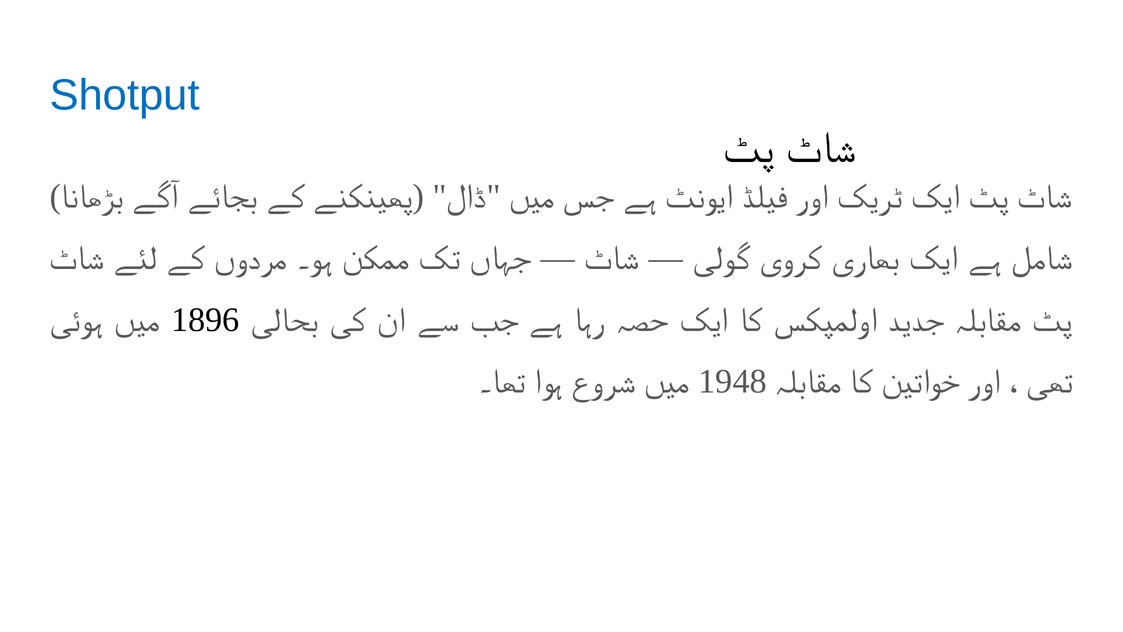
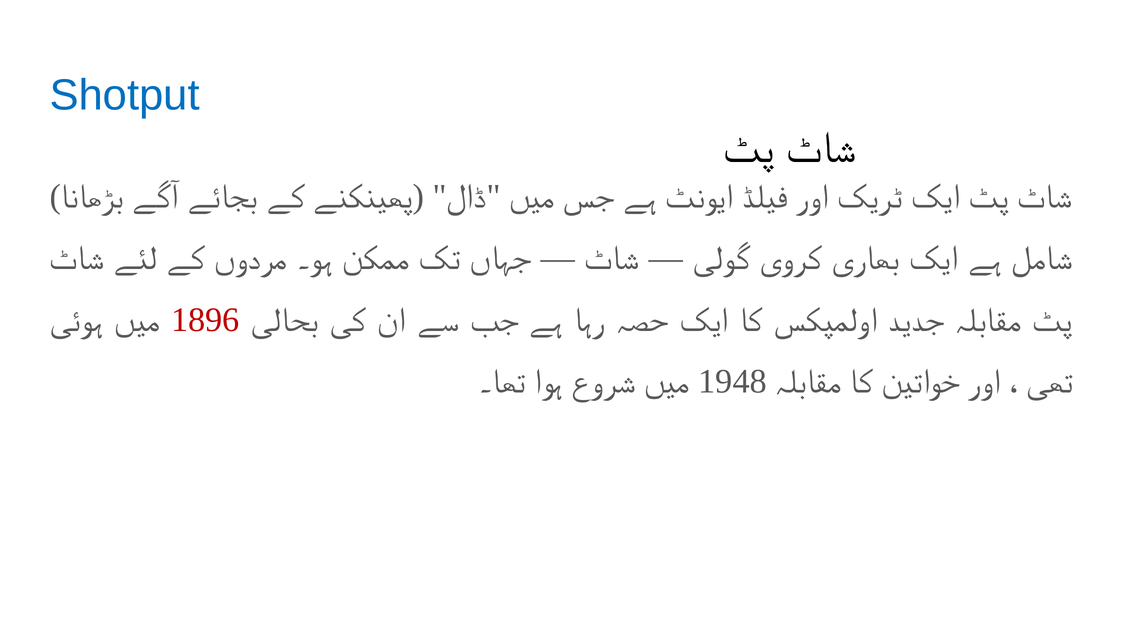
1896 colour: black -> red (205, 320)
